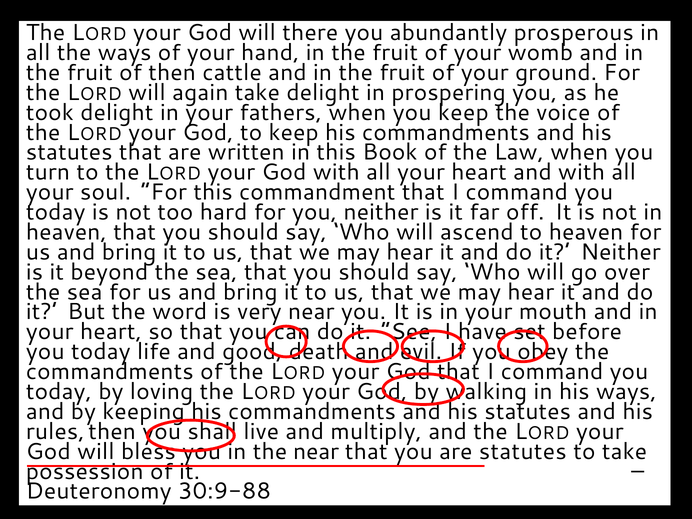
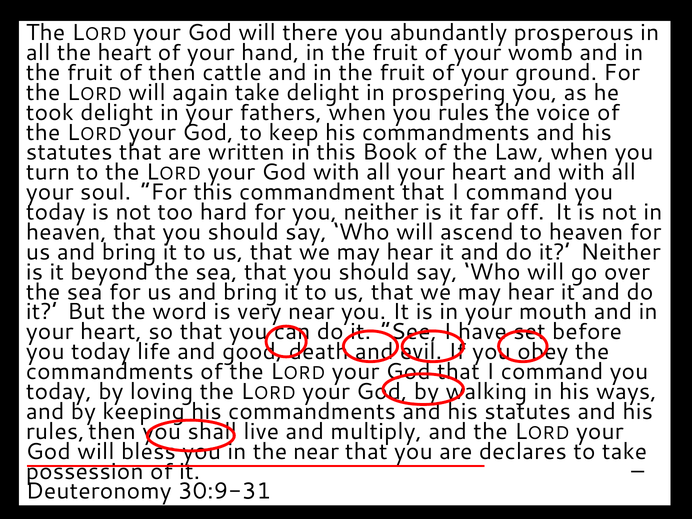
the ways: ways -> heart (125, 53)
you keep: keep -> rules (464, 112)
are statutes: statutes -> declares (523, 451)
30:9-88: 30:9-88 -> 30:9-31 (225, 491)
